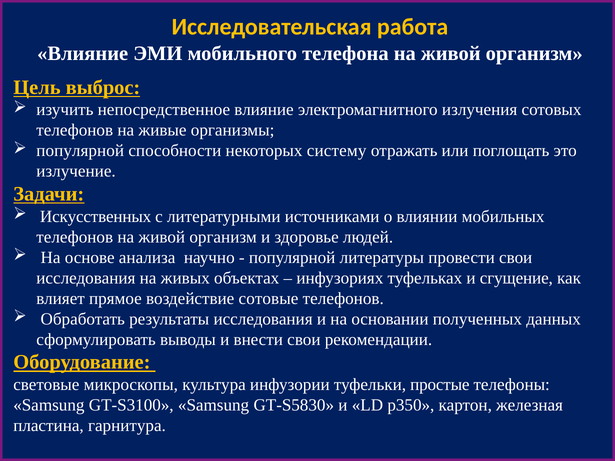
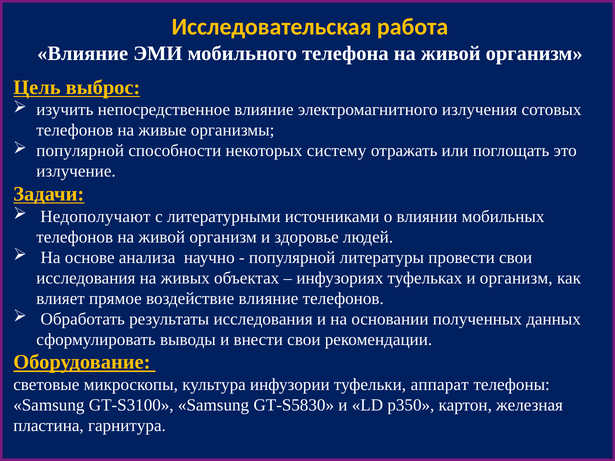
Искусственных: Искусственных -> Недополучают (95, 217)
и сгущение: сгущение -> организм (516, 278)
воздействие сотовые: сотовые -> влияние (269, 299)
простые: простые -> аппарат (440, 385)
